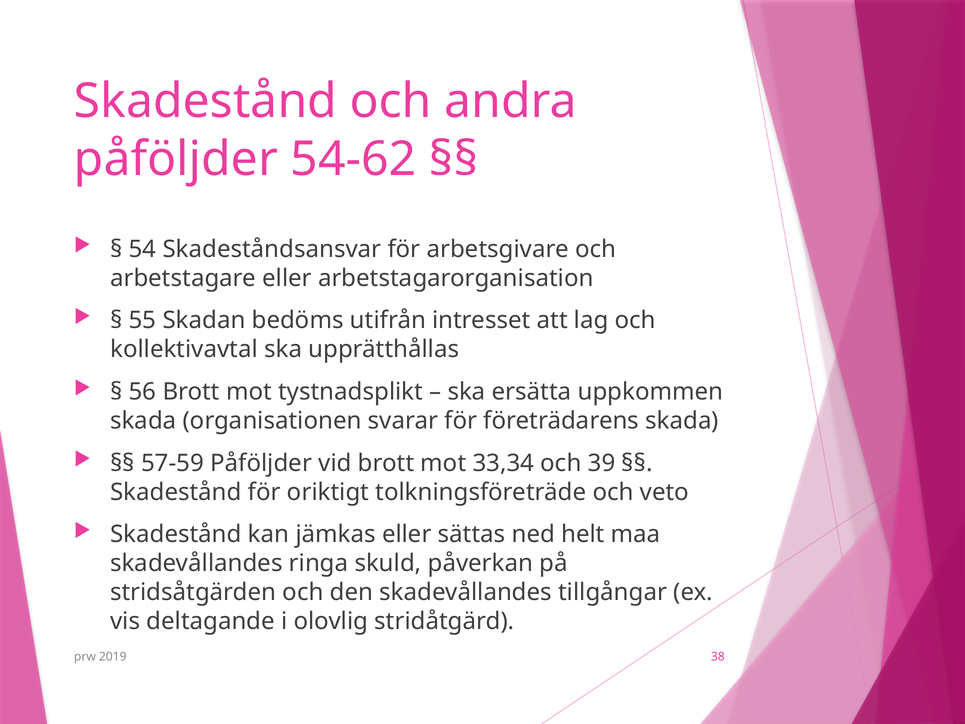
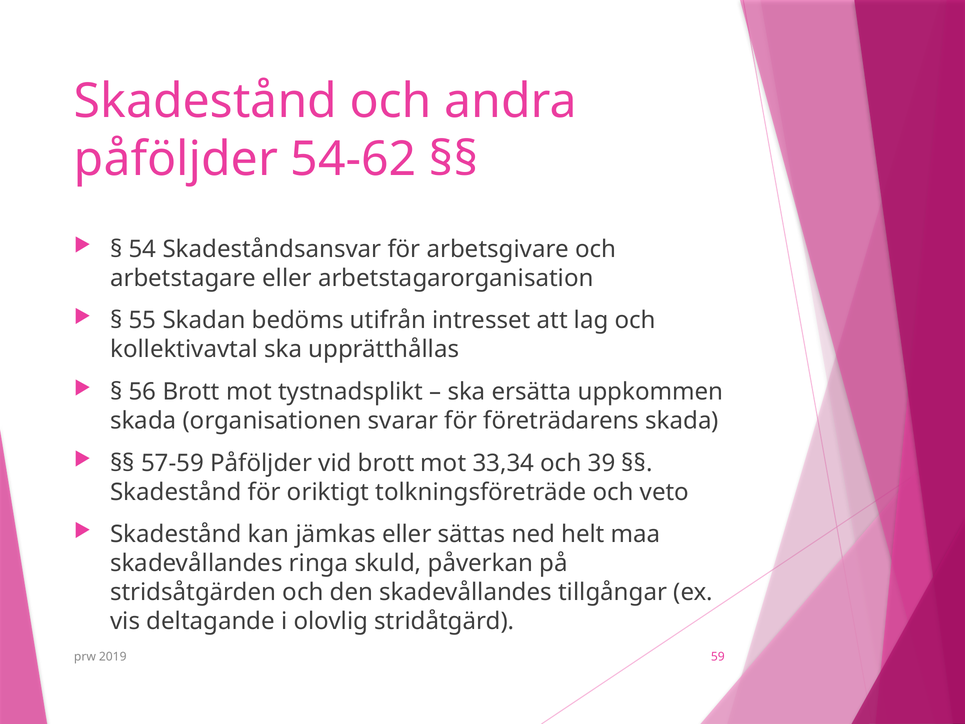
38: 38 -> 59 (718, 657)
